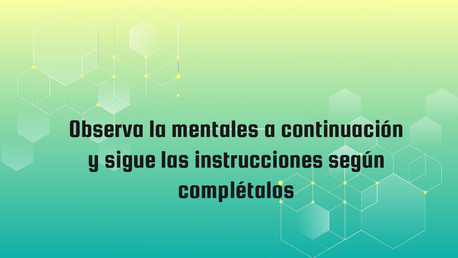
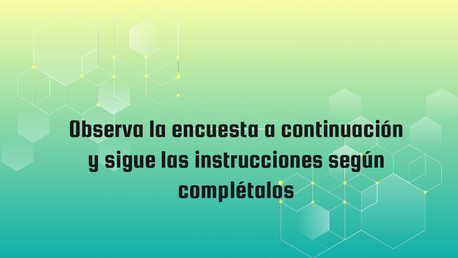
mentales: mentales -> encuesta (215, 129)
